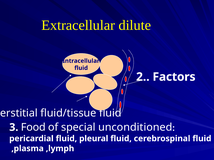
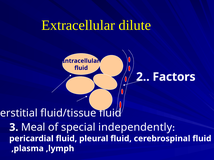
Food: Food -> Meal (33, 128)
unconditioned: unconditioned -> independently (135, 128)
